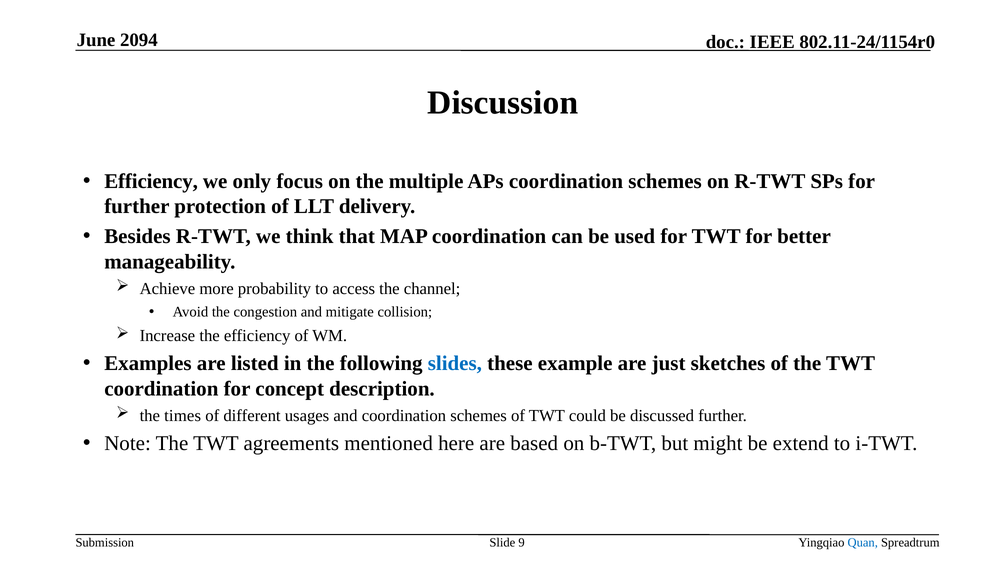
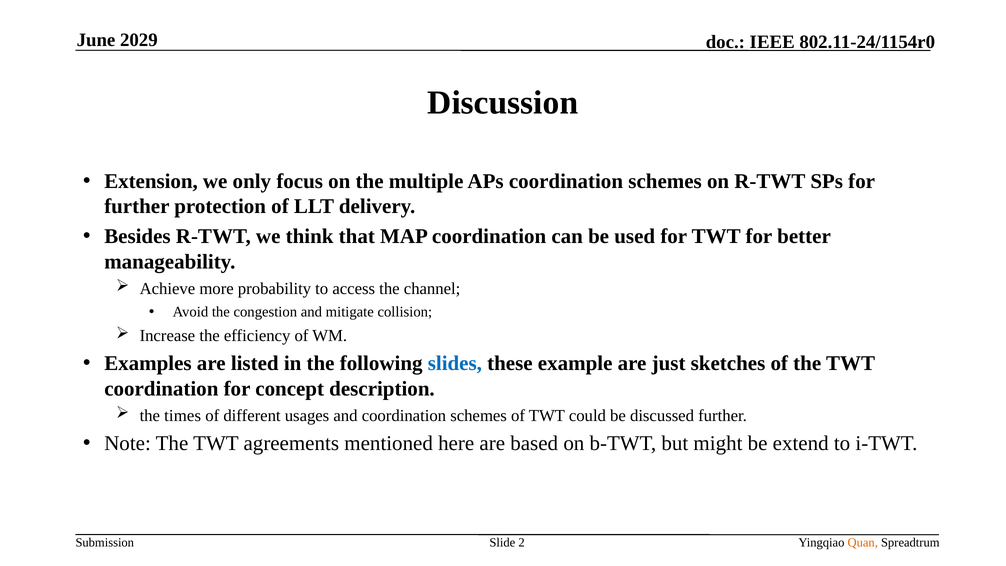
2094: 2094 -> 2029 (139, 40)
Efficiency: Efficiency -> Extension (151, 181)
9: 9 -> 2 (522, 543)
Quan colour: blue -> orange (863, 543)
